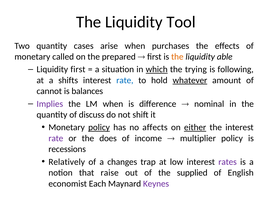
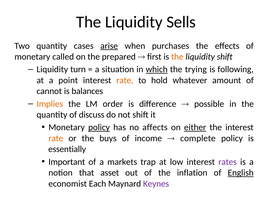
Tool: Tool -> Sells (181, 22)
arise underline: none -> present (109, 46)
liquidity able: able -> shift (225, 57)
Liquidity first: first -> turn (78, 69)
shifts: shifts -> point (68, 80)
rate colour: blue -> orange (125, 80)
whatever underline: present -> none (190, 80)
Implies colour: purple -> orange (50, 104)
LM when: when -> order (113, 104)
nominal: nominal -> possible (209, 104)
rate colour: purple -> orange (56, 138)
does: does -> buys (108, 138)
multiplier: multiplier -> complete (198, 138)
recessions: recessions -> essentially (67, 149)
Relatively: Relatively -> Important (67, 162)
changes: changes -> markets (122, 162)
raise: raise -> asset (110, 173)
supplied: supplied -> inflation (192, 173)
English underline: none -> present (241, 173)
